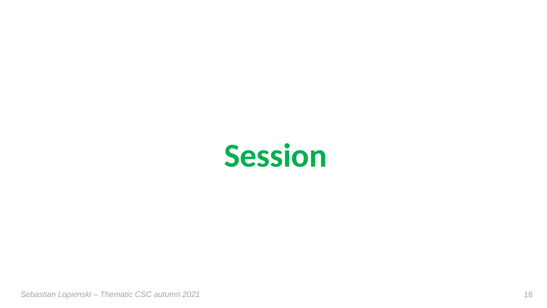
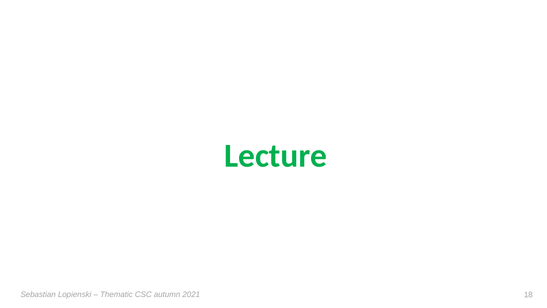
Session: Session -> Lecture (276, 156)
